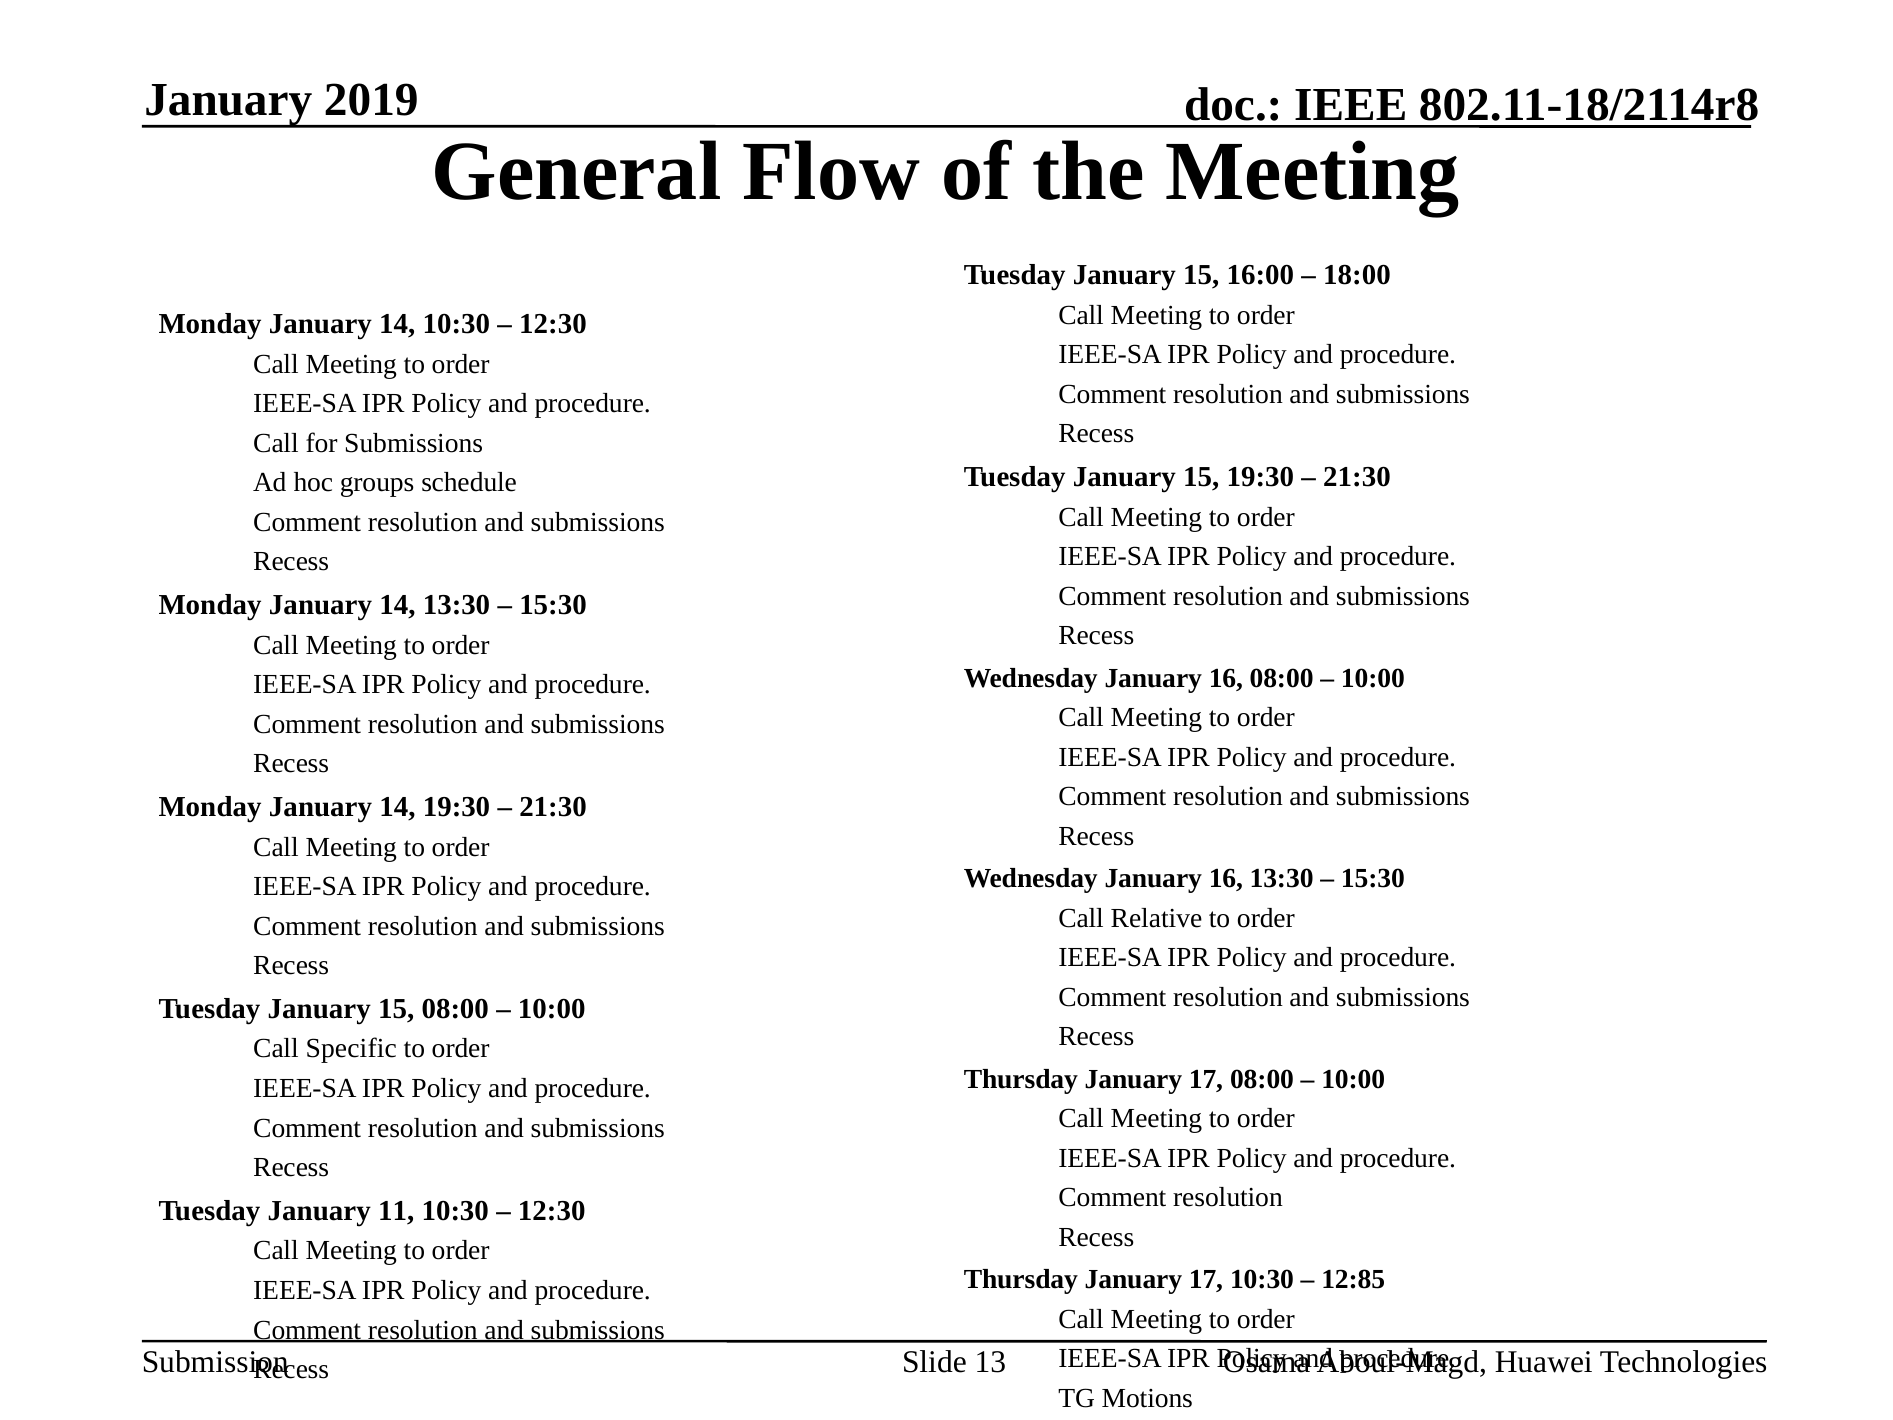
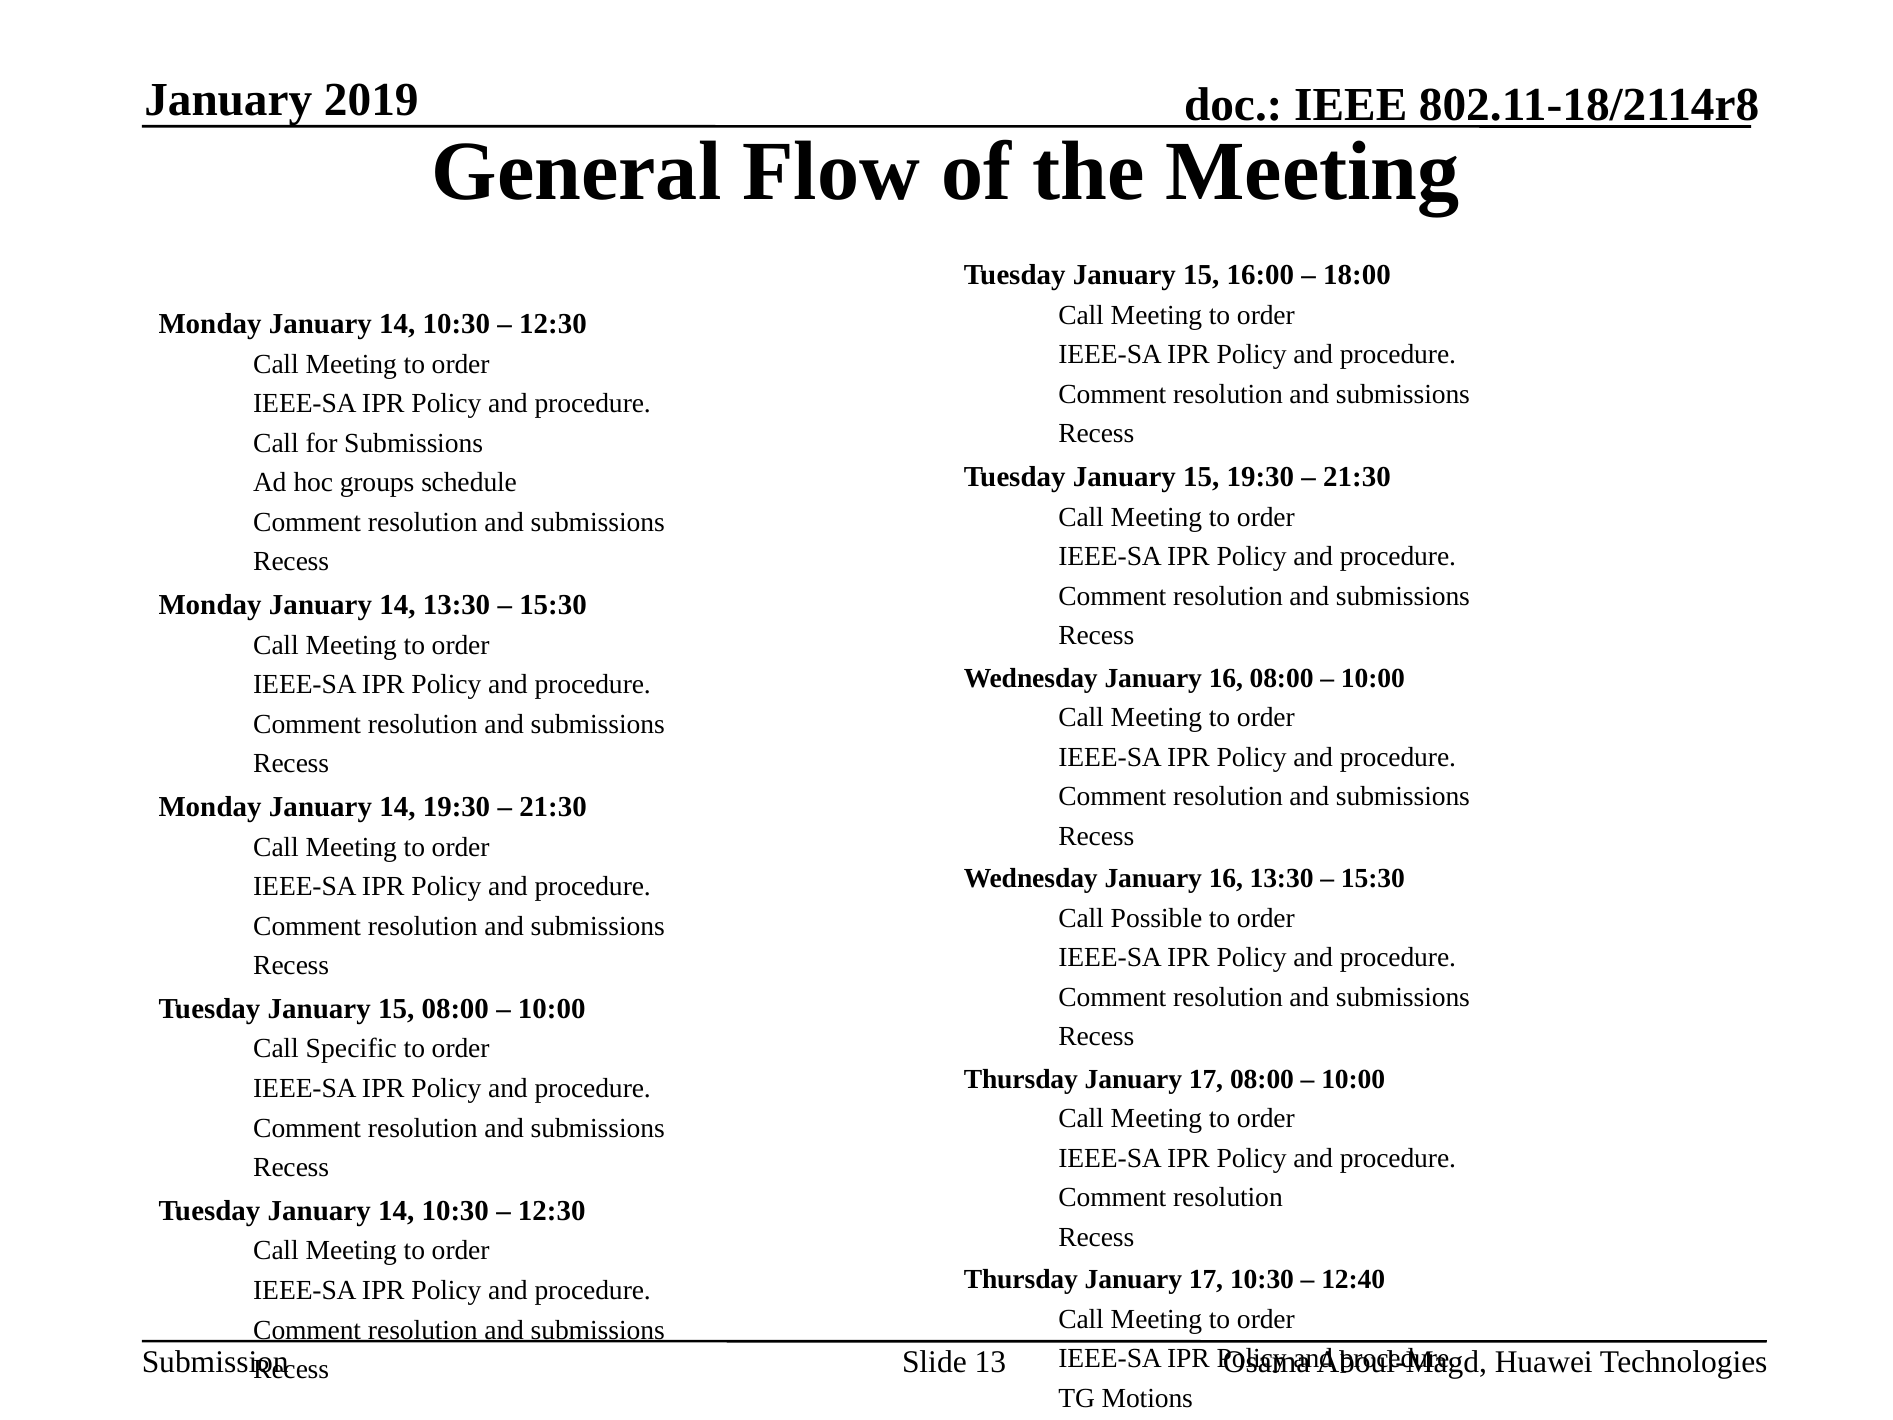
Relative: Relative -> Possible (1156, 918)
Tuesday January 11: 11 -> 14 (396, 1210)
12:85: 12:85 -> 12:40 (1353, 1279)
